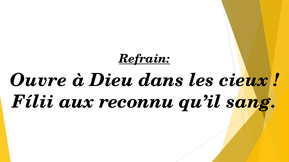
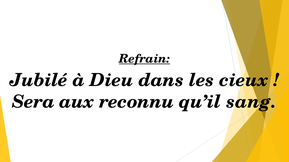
Ouvre: Ouvre -> Jubilé (39, 80)
Fílii: Fílii -> Sera (33, 102)
